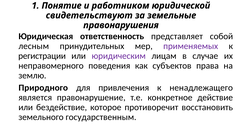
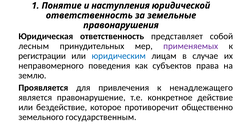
работником: работником -> наступления (121, 6)
свидетельствуют: свидетельствуют -> ответственность (89, 15)
юридическим colour: purple -> blue (119, 56)
Природного: Природного -> Проявляется (43, 88)
восстановить: восстановить -> общественно (207, 107)
